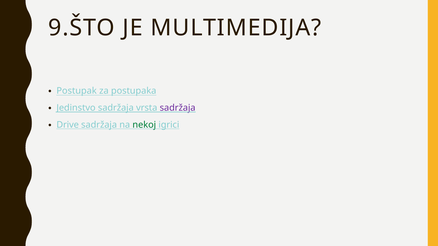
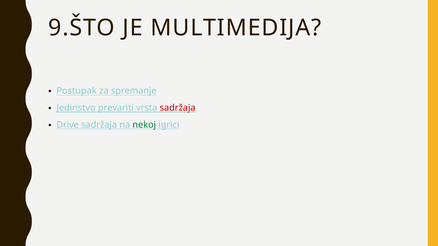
postupaka: postupaka -> spremanje (134, 91)
Jedinstvo sadržaja: sadržaja -> prevariti (116, 108)
sadržaja colour: purple -> red (178, 108)
